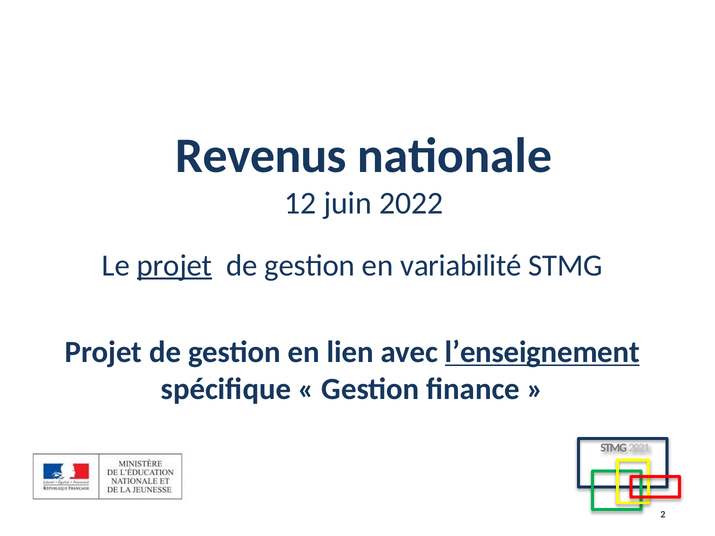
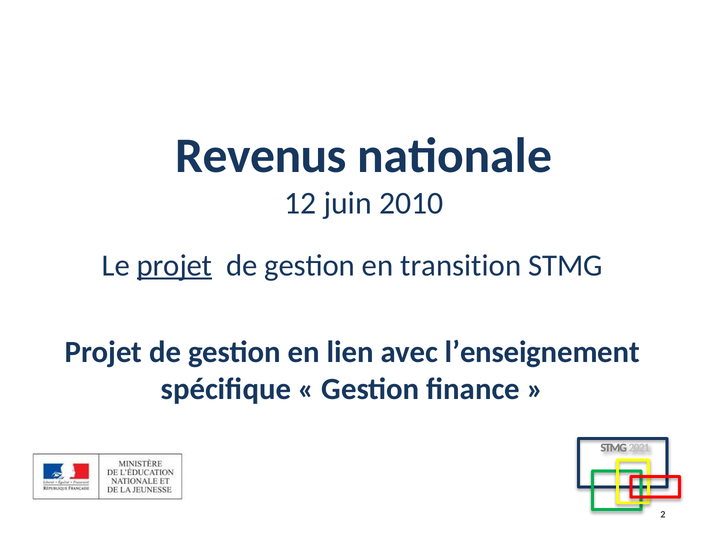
2022: 2022 -> 2010 (411, 204)
variabilité: variabilité -> transition (461, 266)
l’enseignement underline: present -> none (542, 352)
